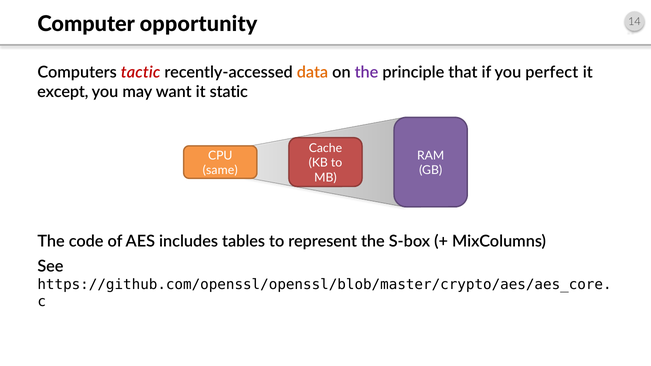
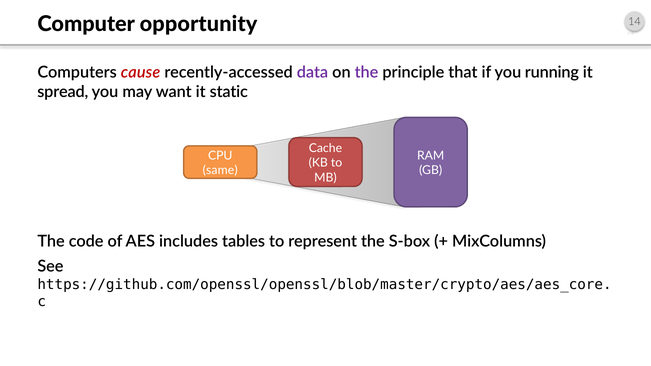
tactic: tactic -> cause (141, 72)
data colour: orange -> purple (312, 72)
perfect: perfect -> running (552, 72)
except: except -> spread (63, 92)
